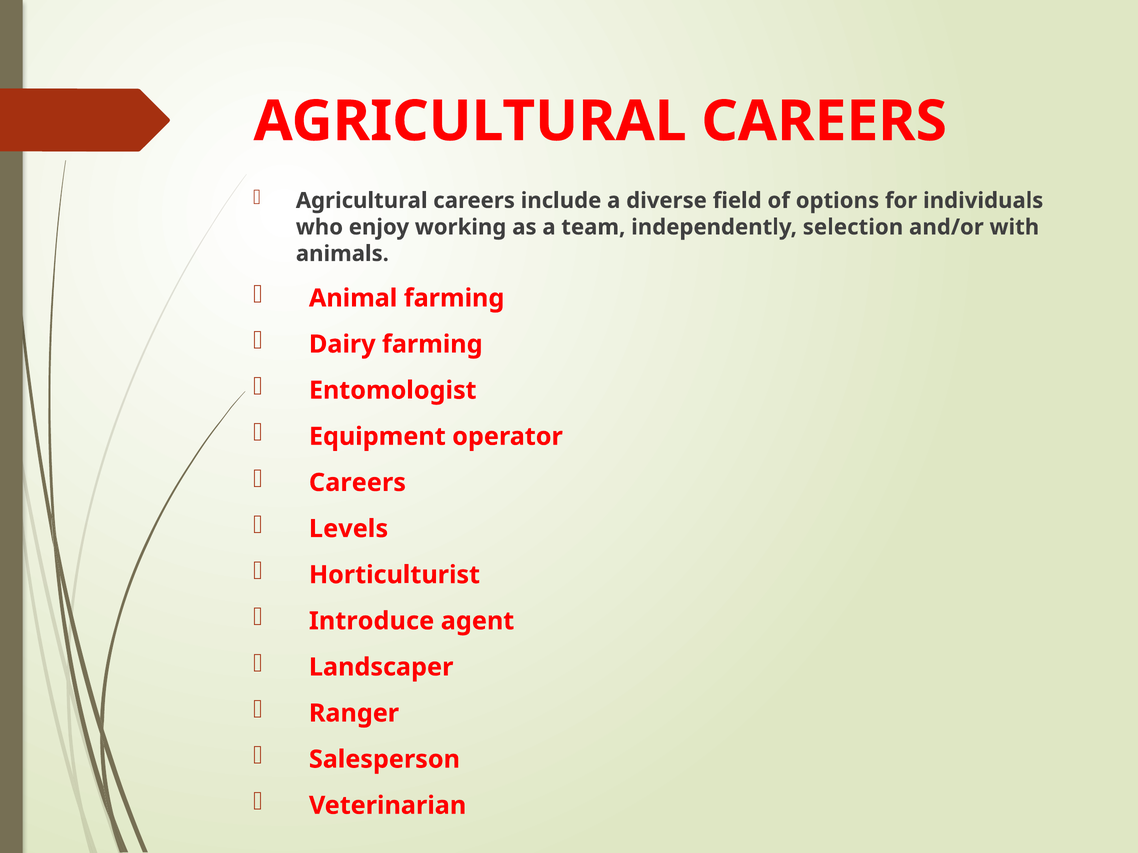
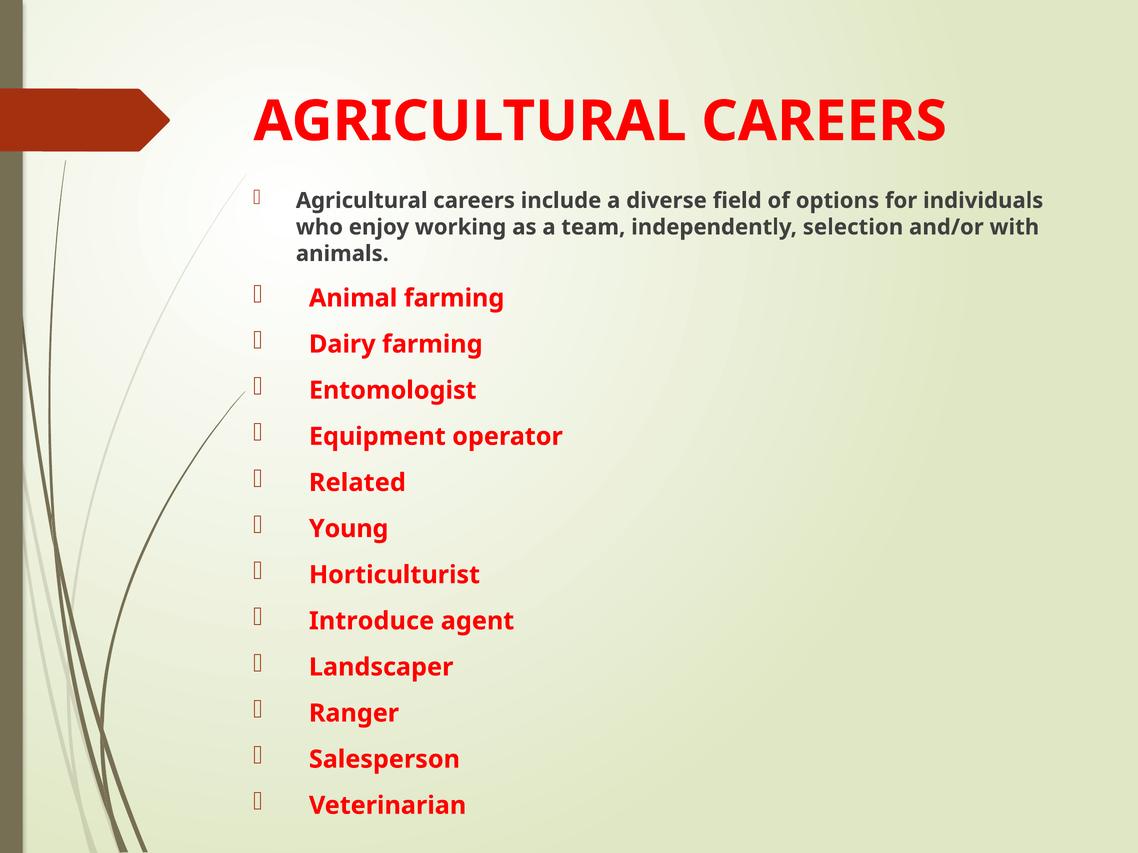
Careers: Careers -> Related (357, 483)
Levels: Levels -> Young (349, 529)
